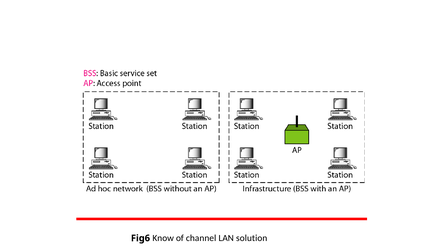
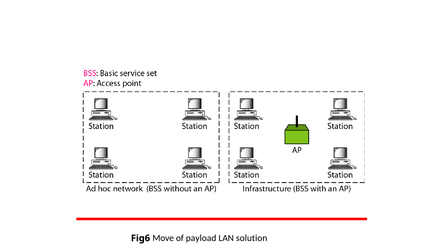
Know: Know -> Move (163, 238)
channel: channel -> payload (201, 238)
